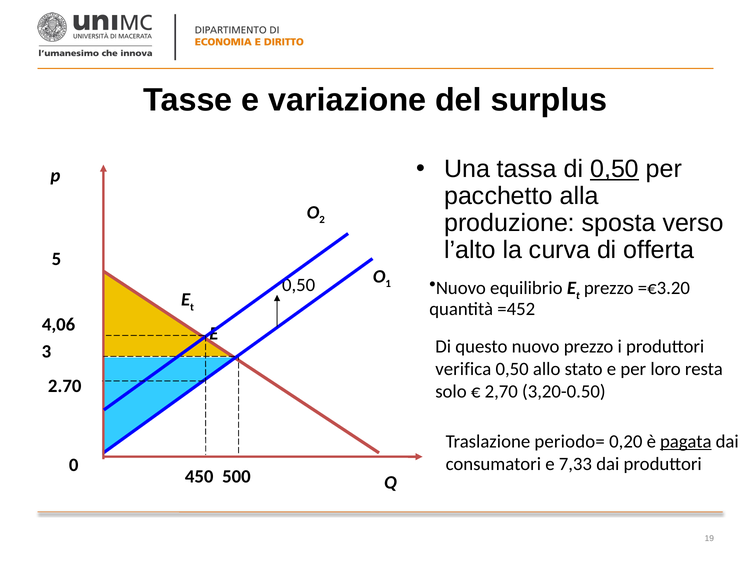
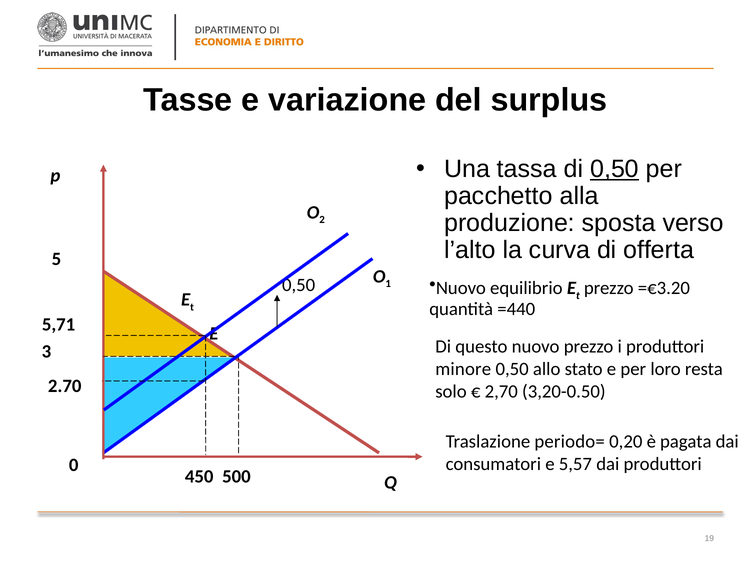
=452: =452 -> =440 (516, 309)
4,06: 4,06 -> 5,71 (59, 324)
verifica: verifica -> minore (463, 369)
pagata underline: present -> none (686, 441)
7,33: 7,33 -> 5,57 (575, 463)
